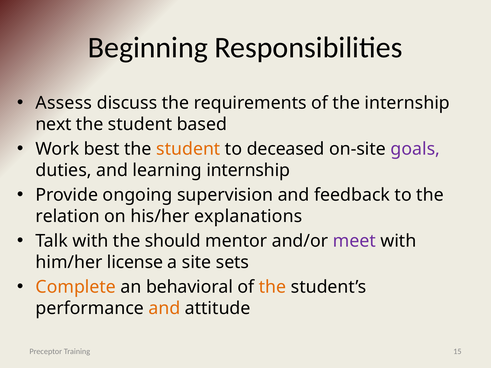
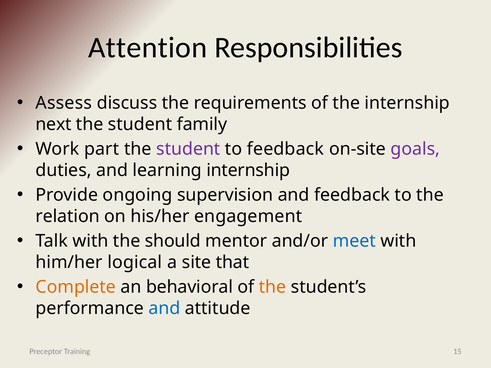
Beginning: Beginning -> Attention (148, 48)
based: based -> family (202, 124)
best: best -> part (102, 149)
student colour: orange -> purple (188, 149)
to deceased: deceased -> feedback (285, 149)
explanations: explanations -> engagement (248, 216)
meet colour: purple -> blue (354, 241)
license: license -> logical (135, 262)
sets: sets -> that (233, 262)
and colour: orange -> blue (164, 309)
